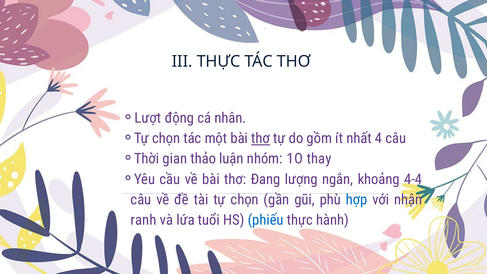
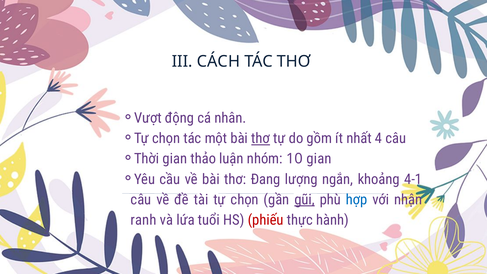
III THỰC: THỰC -> CÁCH (218, 61)
Lượt: Lượt -> Vượt (148, 118)
10 thay: thay -> gian (319, 159)
4-4: 4-4 -> 4-1 (413, 179)
gũi underline: none -> present (305, 200)
phiếu colour: blue -> red (266, 220)
